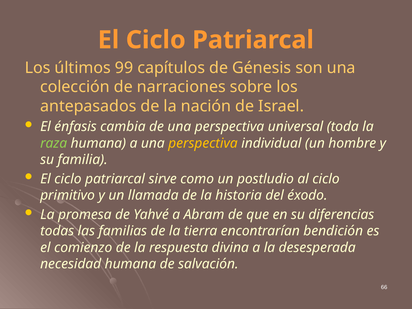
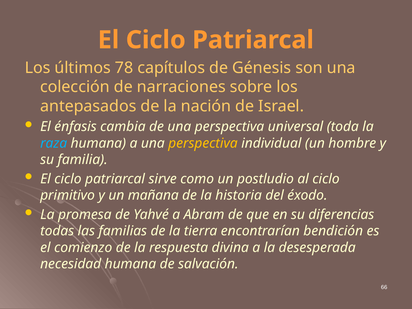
99: 99 -> 78 (124, 68)
raza colour: light green -> light blue (54, 143)
llamada: llamada -> mañana (153, 195)
